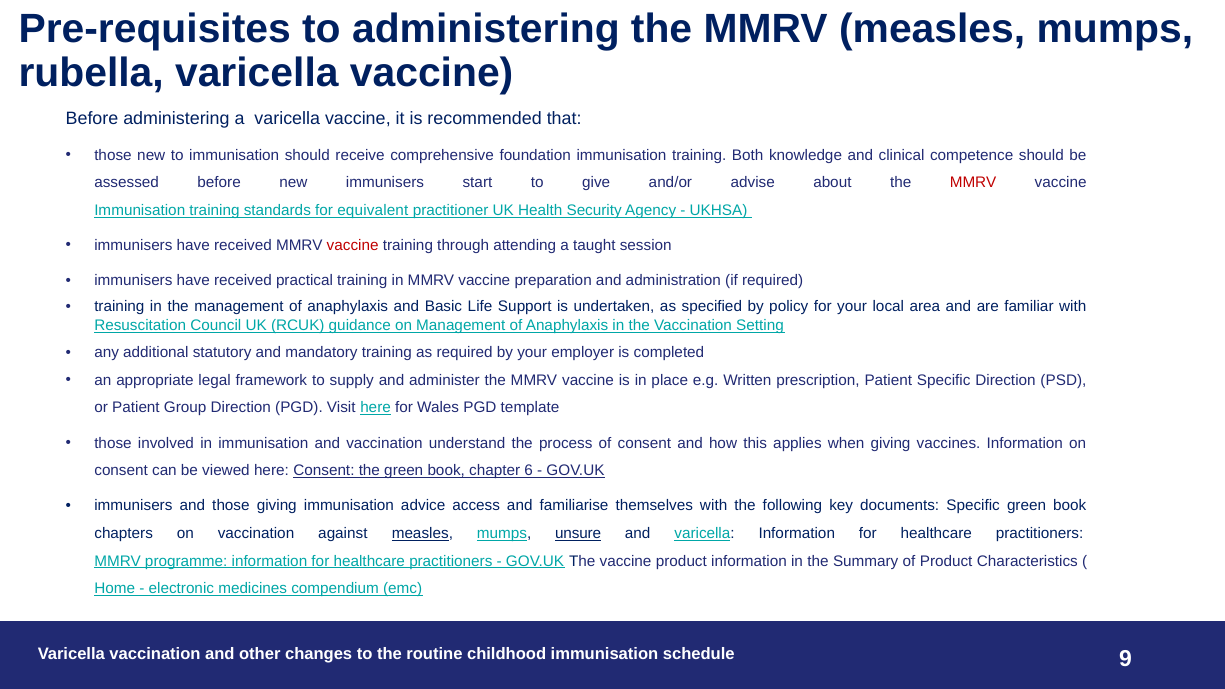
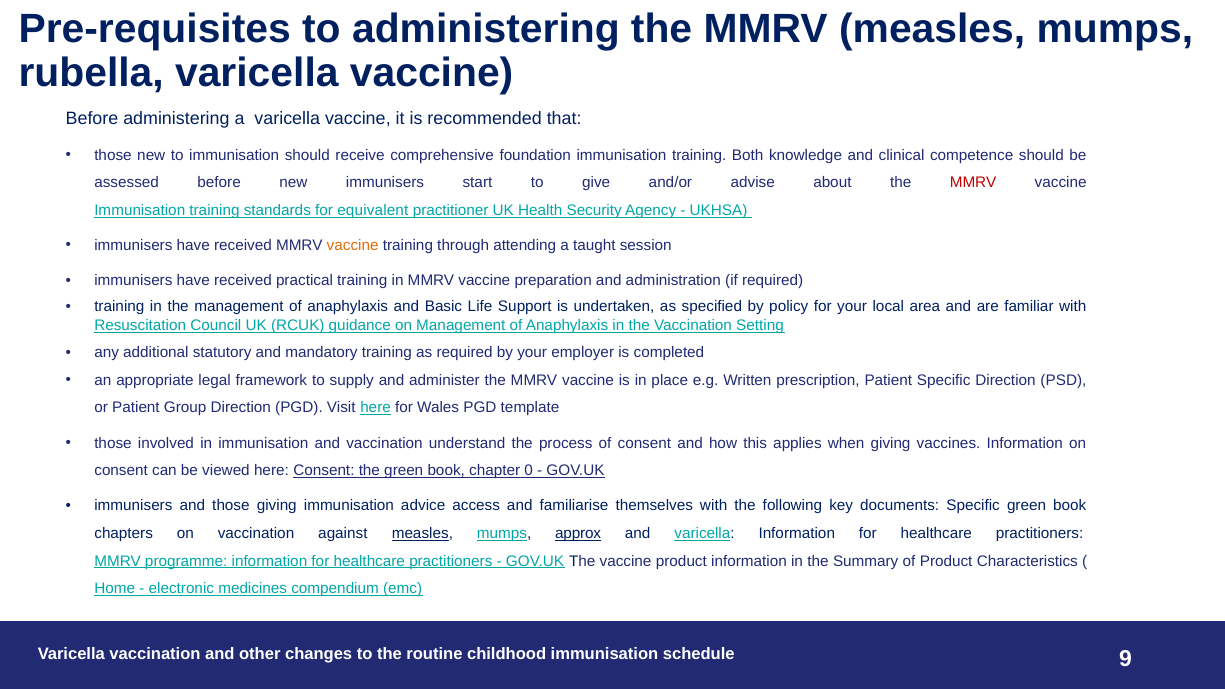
vaccine colour: red -> orange (353, 246)
6: 6 -> 0 (529, 471)
unsure: unsure -> approx (578, 534)
